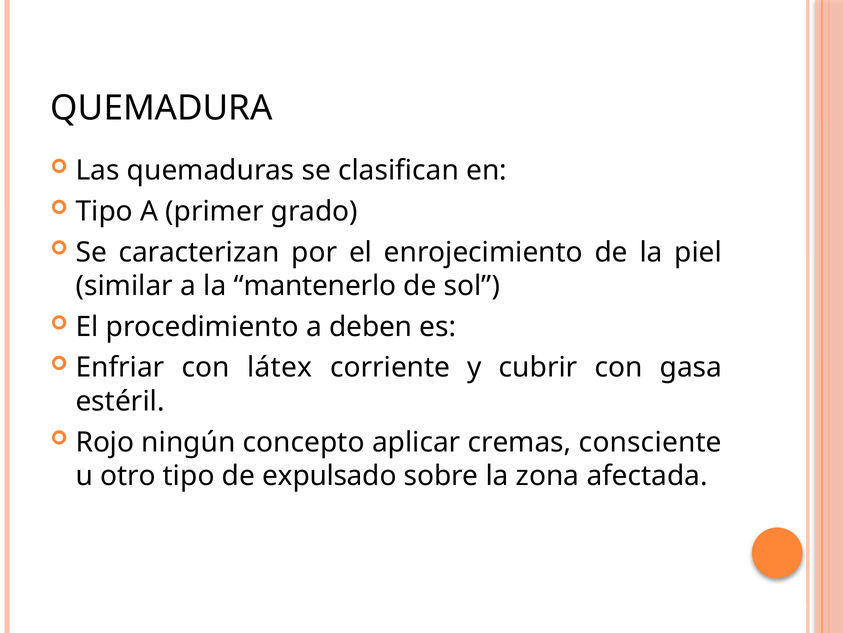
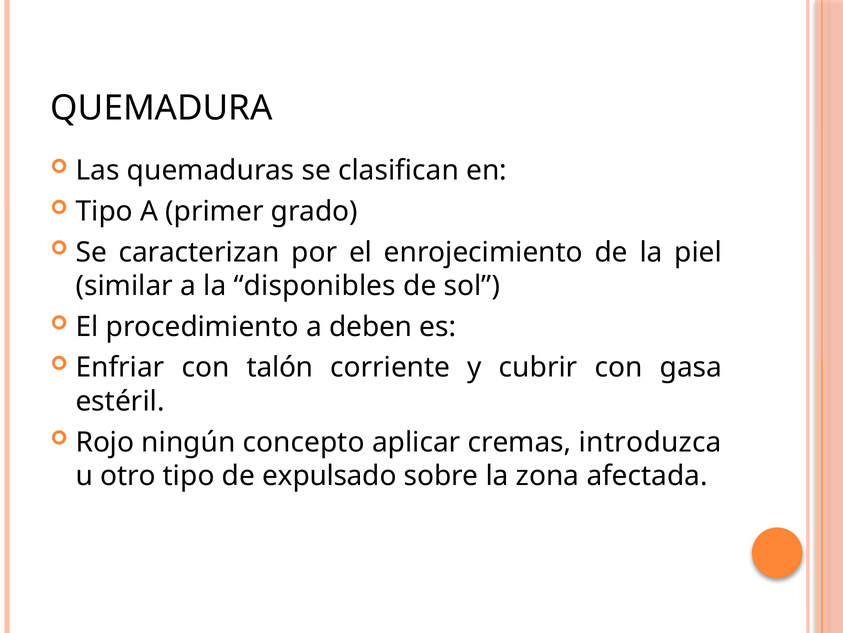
mantenerlo: mantenerlo -> disponibles (315, 286)
látex: látex -> talón (280, 367)
consciente: consciente -> introduzca (650, 442)
